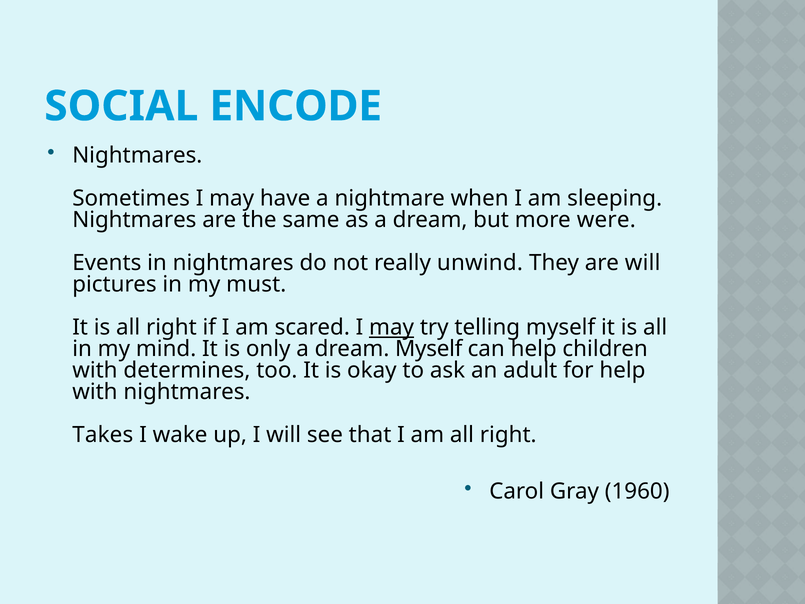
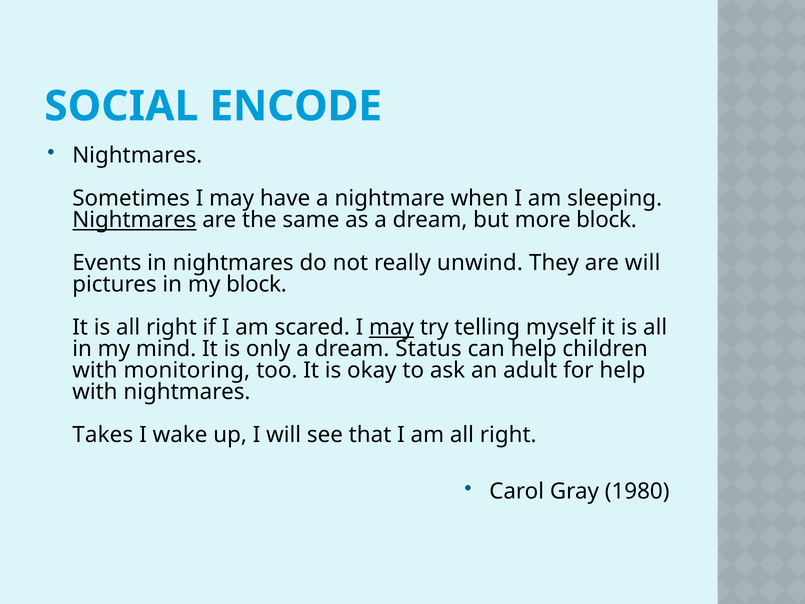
Nightmares underline: none -> present (134, 220)
more were: were -> block (607, 220)
my must: must -> block (256, 284)
dream Myself: Myself -> Status (429, 349)
determines: determines -> monitoring (187, 370)
1960: 1960 -> 1980 (637, 491)
